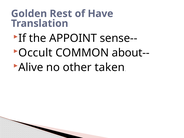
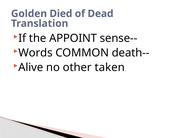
Rest: Rest -> Died (61, 14)
Have: Have -> Dead (100, 14)
Occult: Occult -> Words (35, 53)
about--: about-- -> death-- (131, 53)
